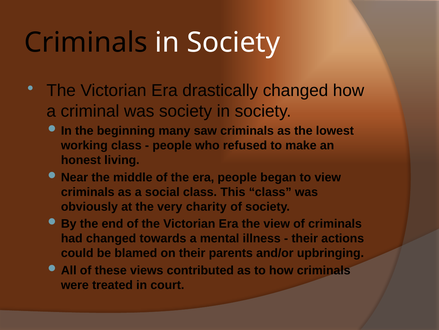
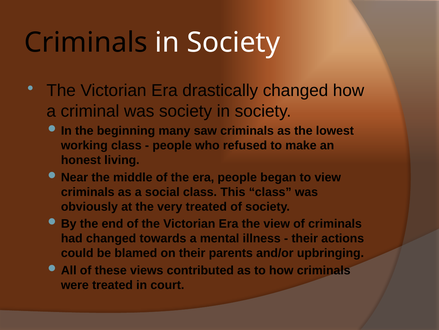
very charity: charity -> treated (206, 206)
